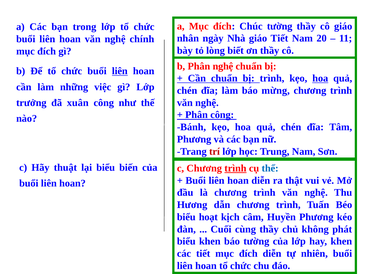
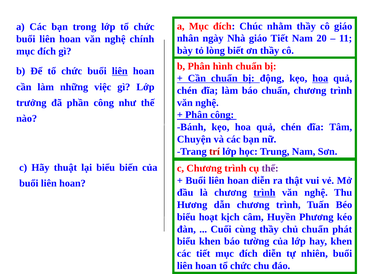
Chúc tường: tường -> nhằm (280, 26)
Phân nghệ: nghệ -> hình (223, 66)
bị trình: trình -> động (272, 78)
báo mừng: mừng -> chuẩn (276, 90)
xuân: xuân -> phần (78, 103)
Phương: Phương -> Chuyện (194, 139)
trình underline: present -> none (235, 168)
thể colour: blue -> purple (270, 168)
trình underline: none -> present (264, 192)
chủ không: không -> chuẩn (315, 229)
